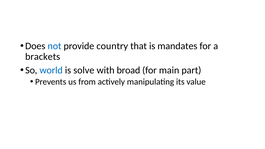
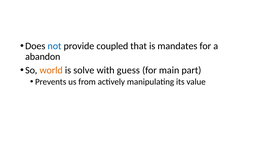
country: country -> coupled (112, 46)
brackets: brackets -> abandon (43, 57)
world colour: blue -> orange (51, 70)
broad: broad -> guess (128, 70)
